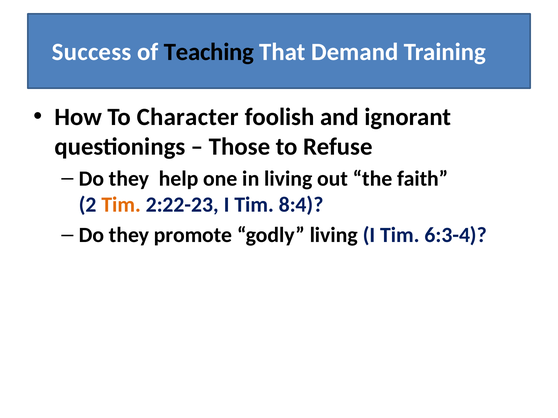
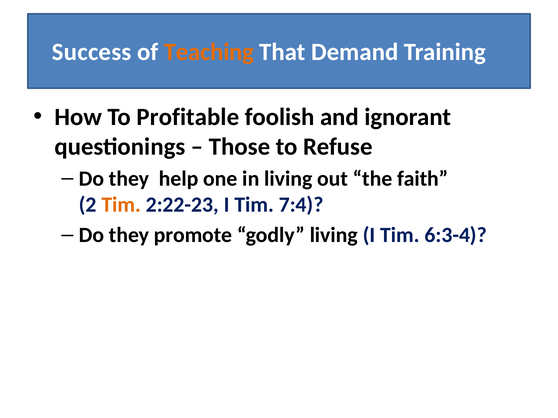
Teaching colour: black -> orange (209, 52)
Character: Character -> Profitable (188, 117)
8:4: 8:4 -> 7:4 (301, 205)
